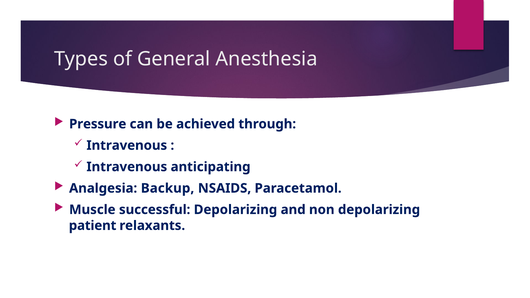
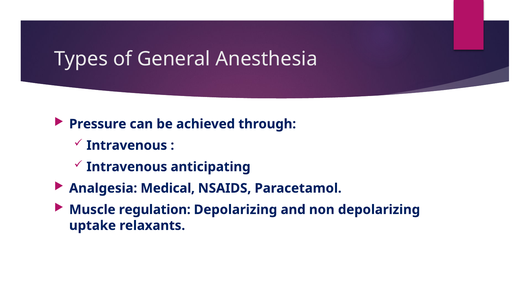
Backup: Backup -> Medical (168, 188)
successful: successful -> regulation (155, 210)
patient: patient -> uptake (93, 226)
